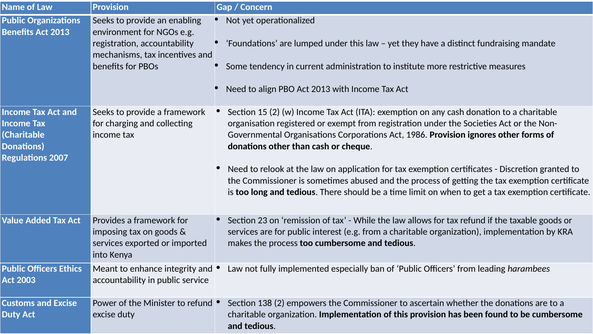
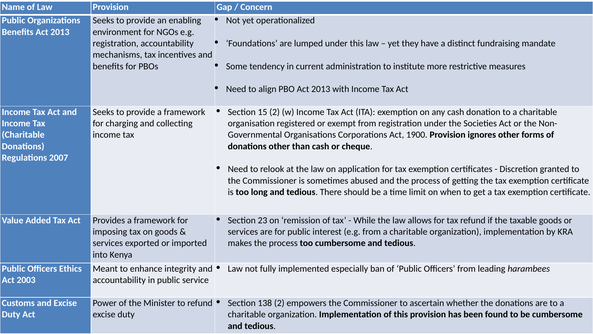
1986: 1986 -> 1900 (417, 135)
